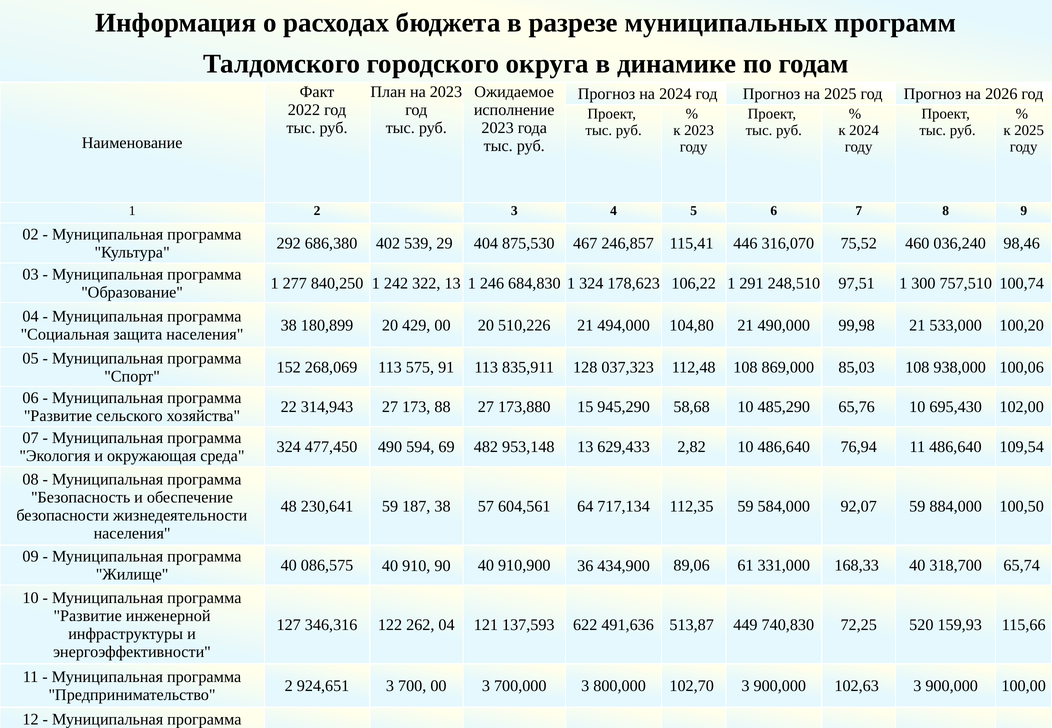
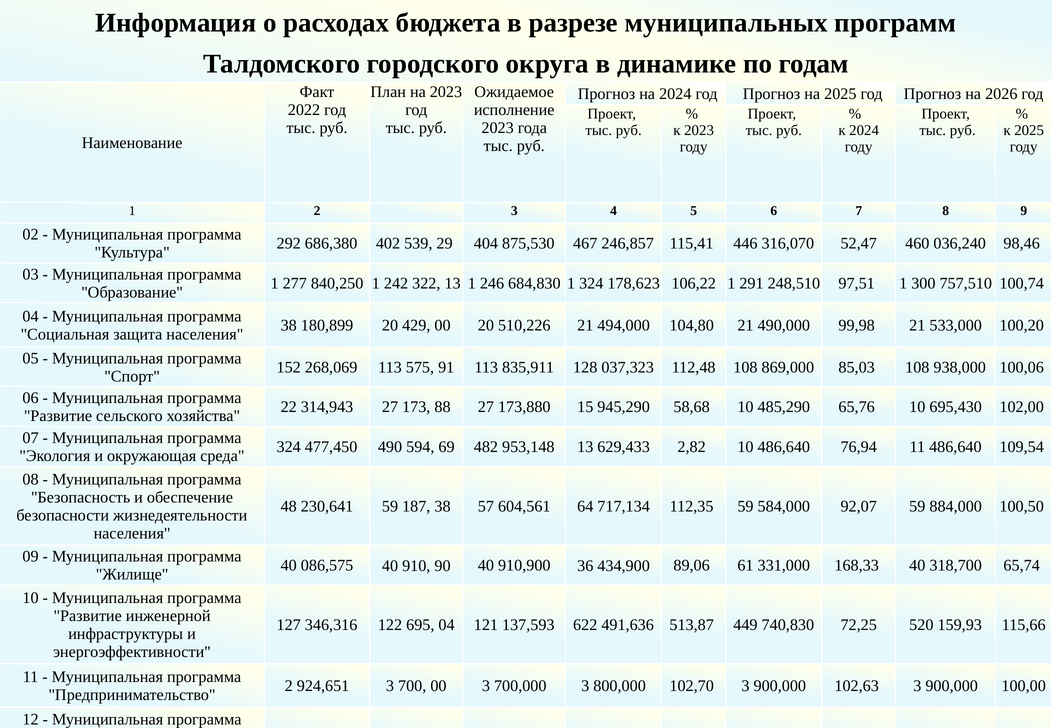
75,52: 75,52 -> 52,47 (859, 243)
262: 262 -> 695 (420, 625)
